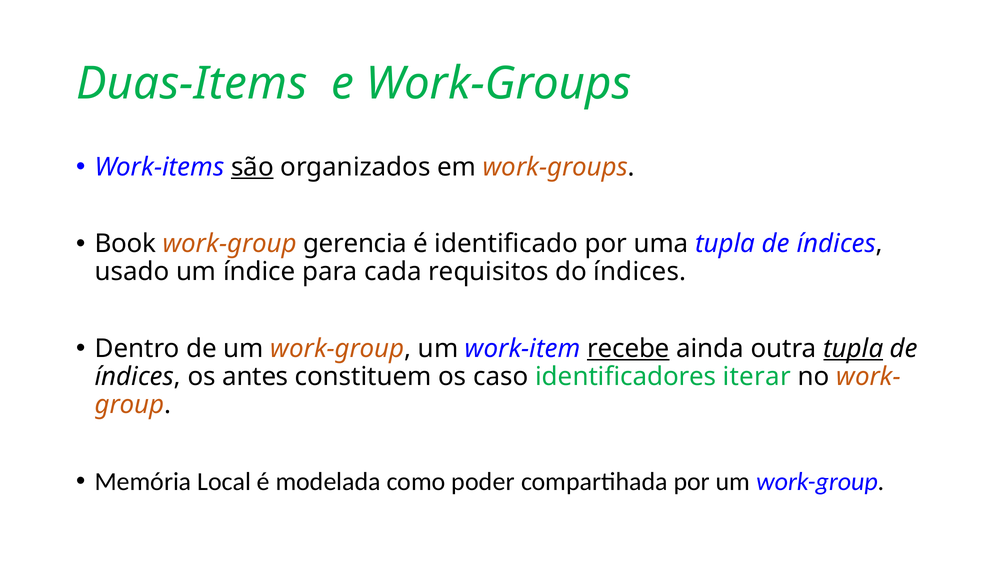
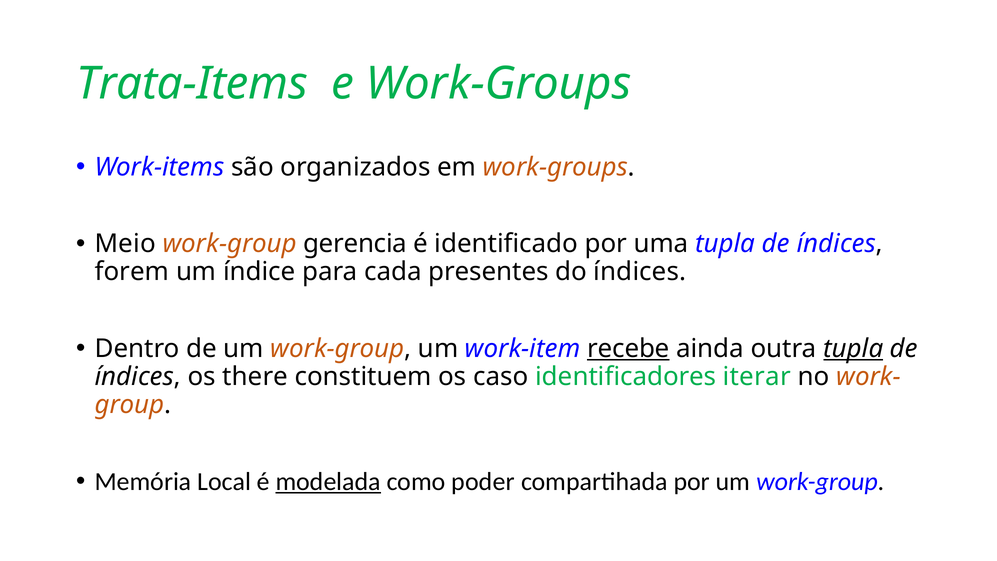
Duas-Items: Duas-Items -> Trata-Items (192, 84)
são underline: present -> none (252, 167)
Book: Book -> Meio (125, 244)
usado: usado -> forem (132, 272)
requisitos: requisitos -> presentes (488, 272)
antes: antes -> there (255, 377)
modelada underline: none -> present (328, 481)
